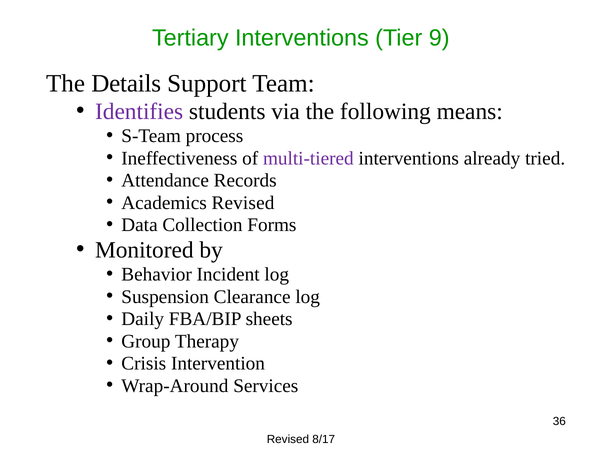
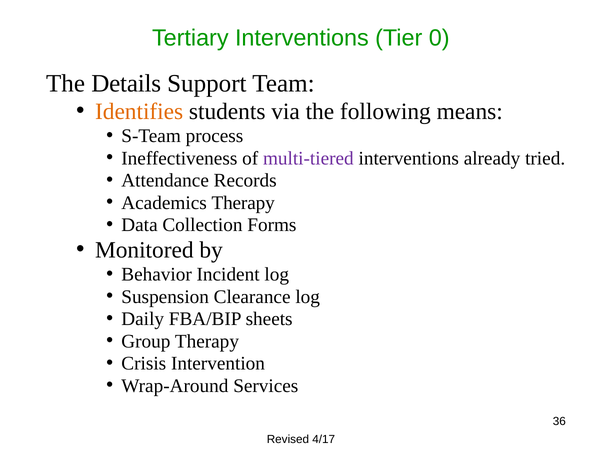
9: 9 -> 0 (439, 38)
Identifies colour: purple -> orange (139, 112)
Academics Revised: Revised -> Therapy (243, 203)
8/17: 8/17 -> 4/17 (324, 440)
